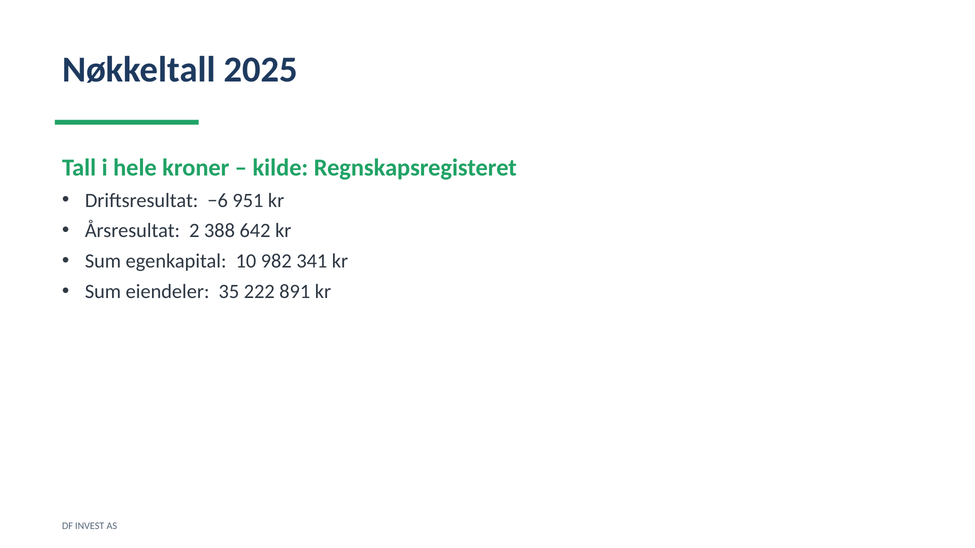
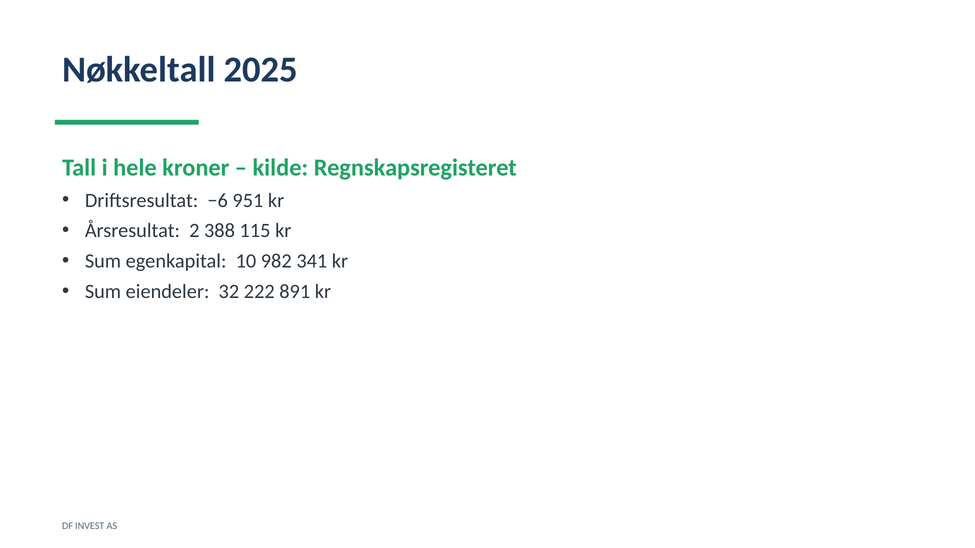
642: 642 -> 115 (255, 231)
35: 35 -> 32 (229, 292)
